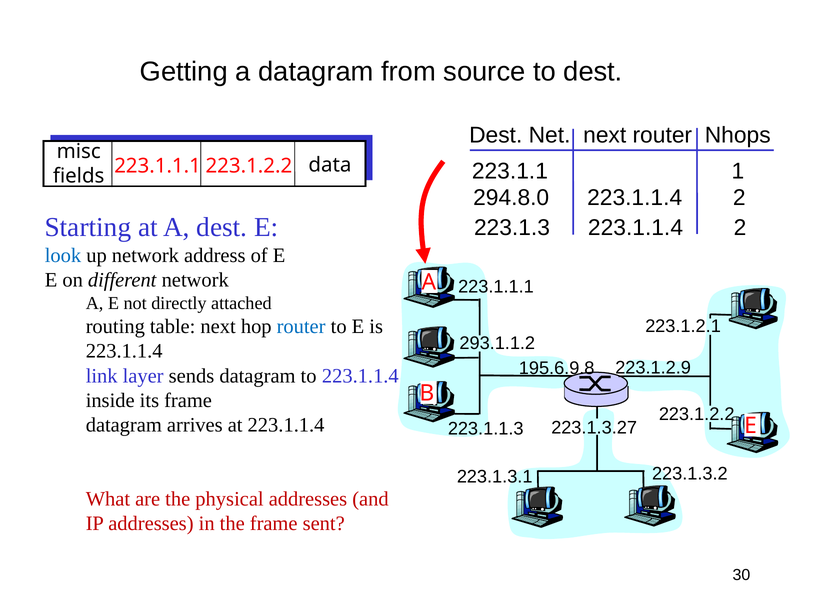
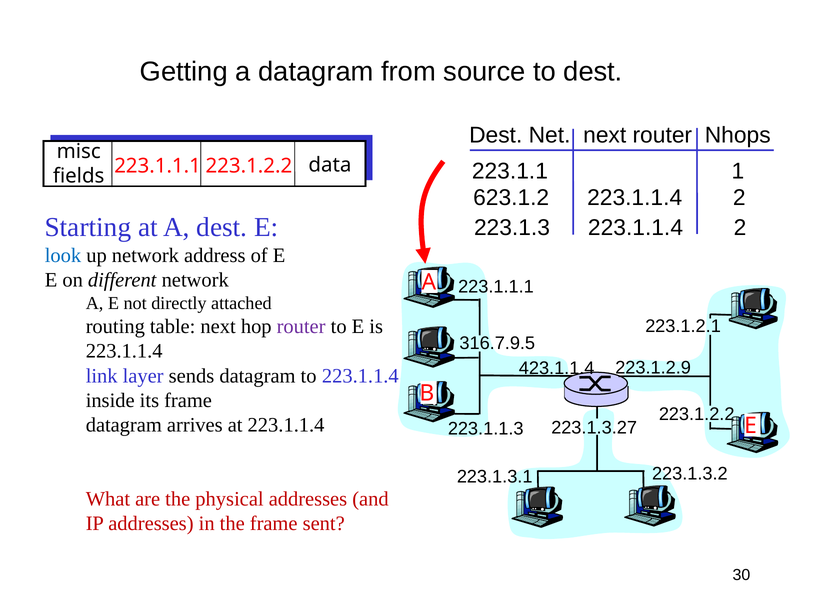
294.8.0: 294.8.0 -> 623.1.2 (511, 198)
router colour: blue -> purple (301, 327)
293.1.1.2: 293.1.1.2 -> 316.7.9.5 (497, 343)
195.6.9.8: 195.6.9.8 -> 423.1.1.4 (557, 368)
